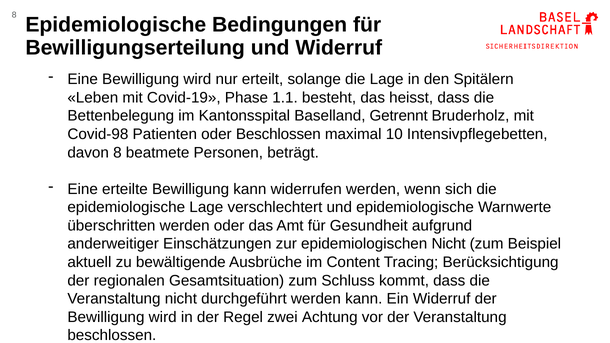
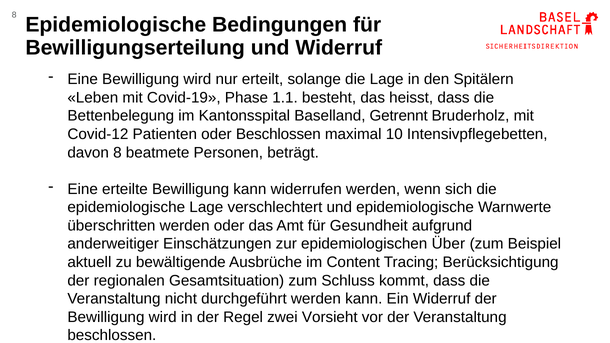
Covid-98: Covid-98 -> Covid-12 (98, 134)
epidemiologischen Nicht: Nicht -> Über (448, 244)
Achtung: Achtung -> Vorsieht (330, 317)
